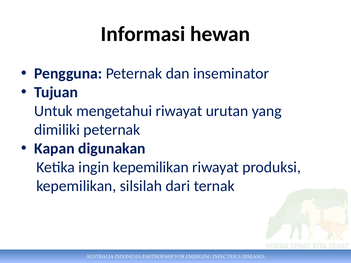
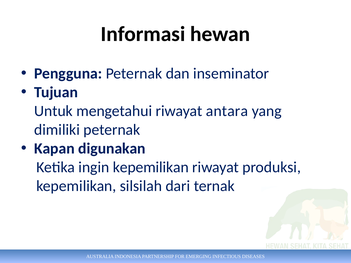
urutan: urutan -> antara (227, 111)
